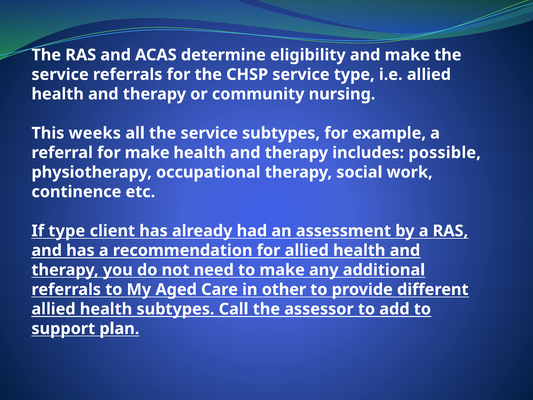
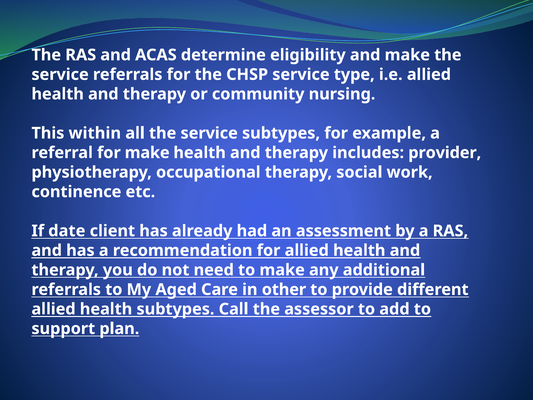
weeks: weeks -> within (95, 133)
possible: possible -> provider (445, 153)
If type: type -> date (67, 231)
